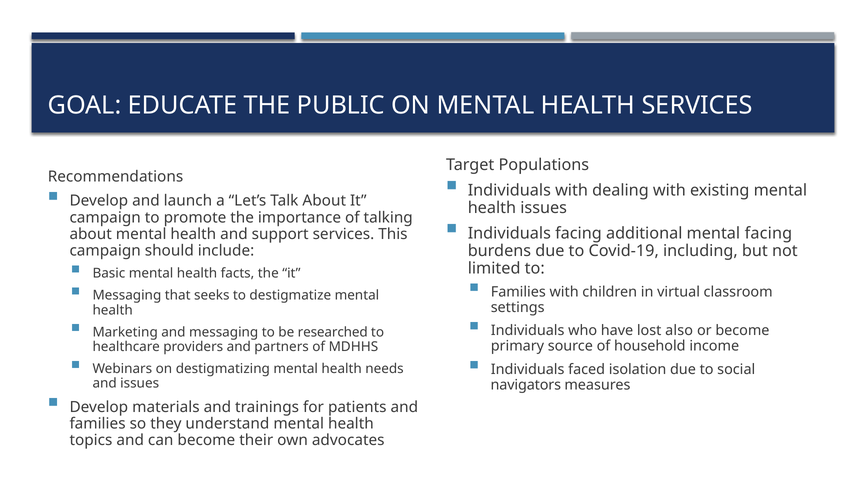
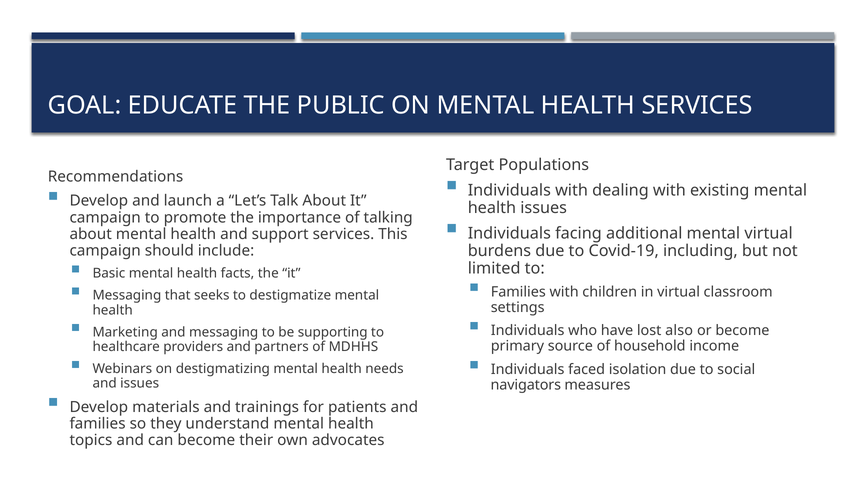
mental facing: facing -> virtual (769, 233)
researched: researched -> supporting (333, 332)
